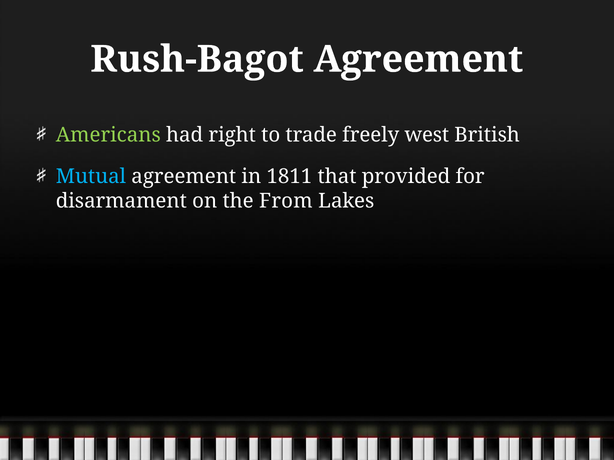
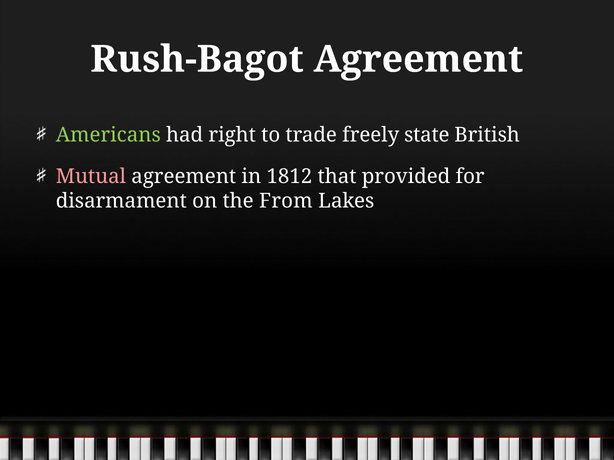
west: west -> state (427, 135)
Mutual colour: light blue -> pink (91, 177)
1811: 1811 -> 1812 (289, 177)
